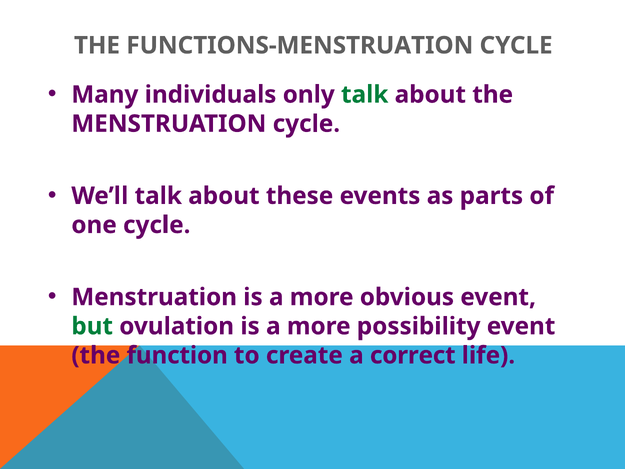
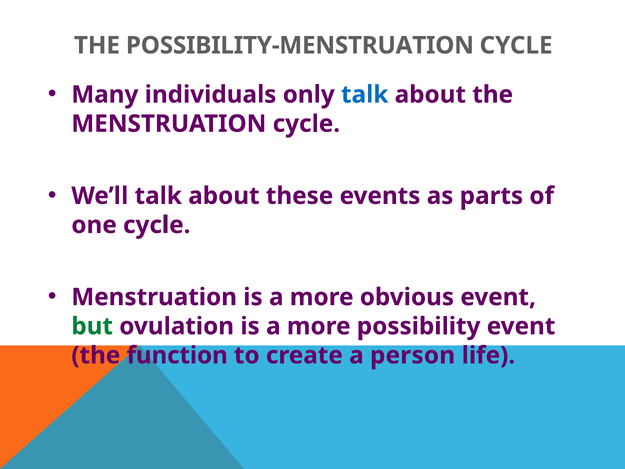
FUNCTIONS-MENSTRUATION: FUNCTIONS-MENSTRUATION -> POSSIBILITY-MENSTRUATION (300, 45)
talk colour: green -> blue (365, 95)
correct: correct -> person (413, 355)
